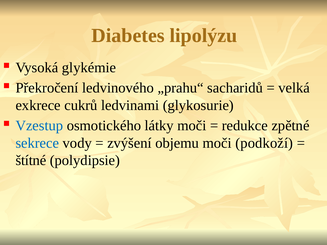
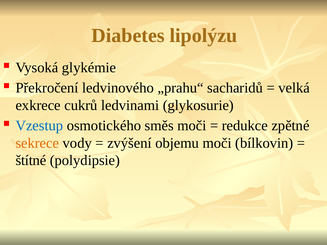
látky: látky -> směs (159, 126)
sekrece colour: blue -> orange (37, 143)
podkoží: podkoží -> bílkovin (264, 143)
